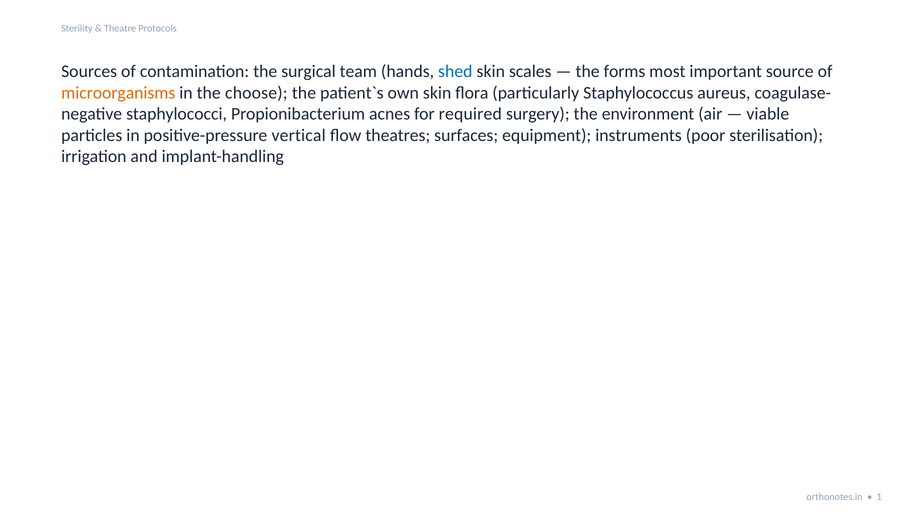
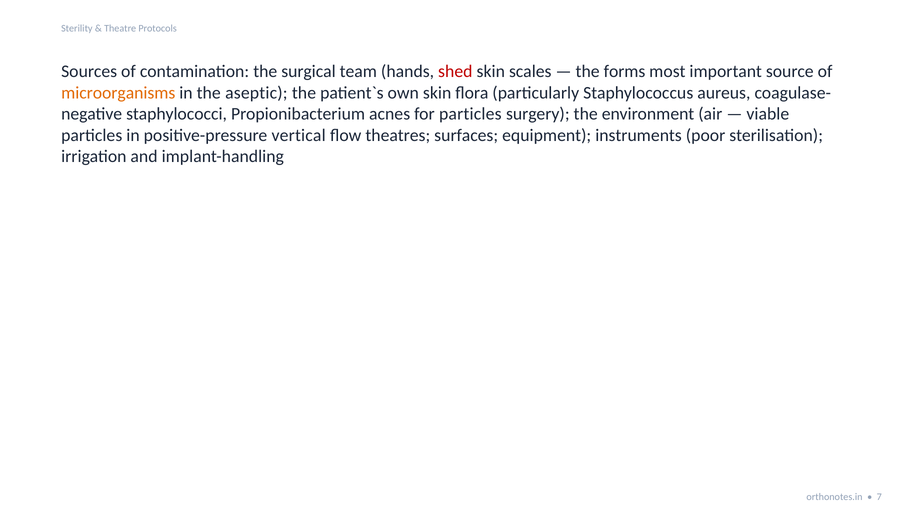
shed colour: blue -> red (455, 71)
choose: choose -> aseptic (256, 93)
for required: required -> particles (470, 114)
1: 1 -> 7 (879, 497)
